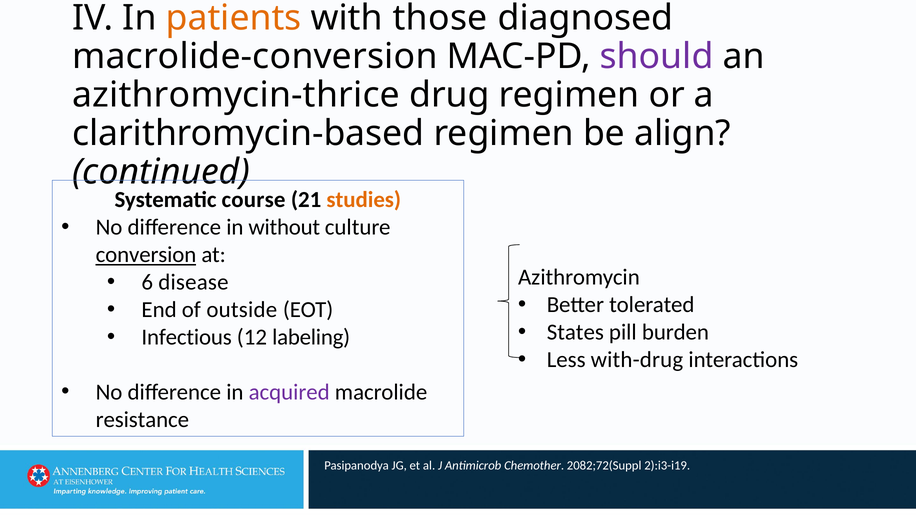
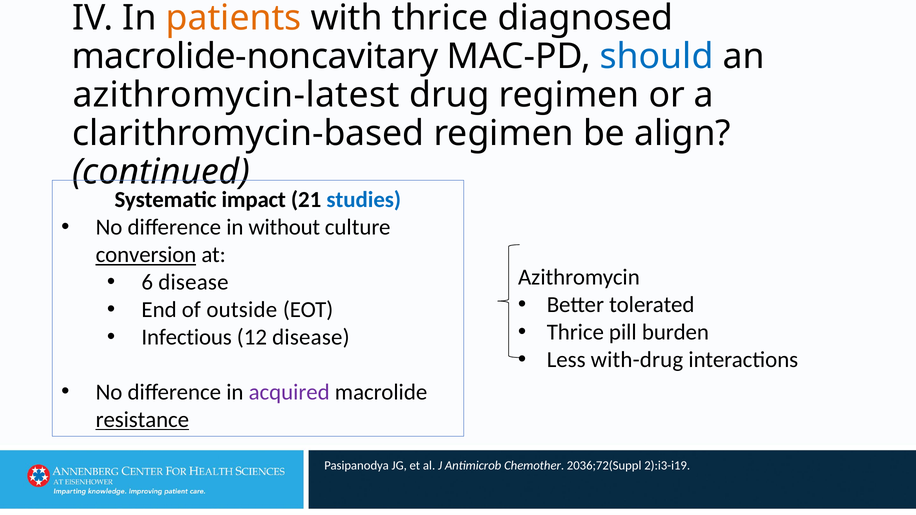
with those: those -> thrice (440, 18)
macrolide-conversion: macrolide-conversion -> macrolide-noncavitary (255, 57)
should colour: purple -> blue (657, 57)
azithromycin-thrice: azithromycin-thrice -> azithromycin-latest (236, 95)
course: course -> impact (254, 200)
studies colour: orange -> blue (364, 200)
States: States -> Thrice (575, 332)
12 labeling: labeling -> disease (311, 337)
resistance underline: none -> present (142, 420)
2082;72(Suppl: 2082;72(Suppl -> 2036;72(Suppl (604, 466)
